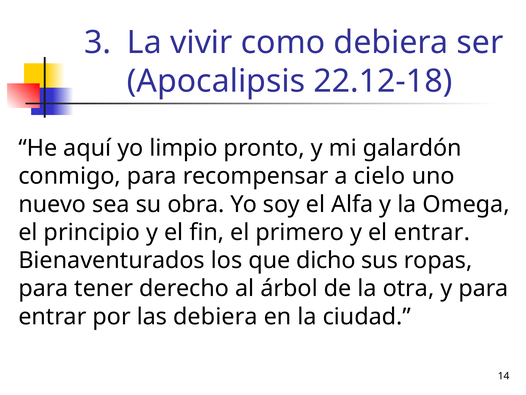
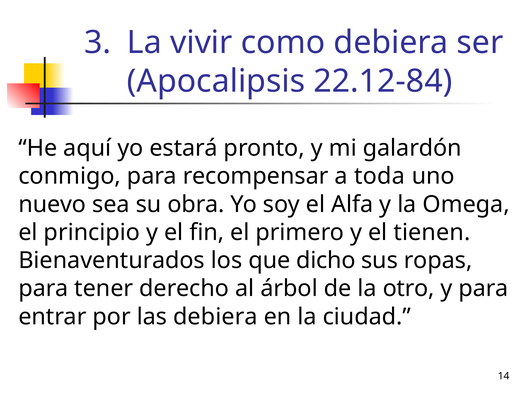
22.12-18: 22.12-18 -> 22.12-84 (383, 81)
limpio: limpio -> estará (184, 148)
cielo: cielo -> toda (380, 176)
el entrar: entrar -> tienen (432, 232)
otra: otra -> otro (409, 288)
